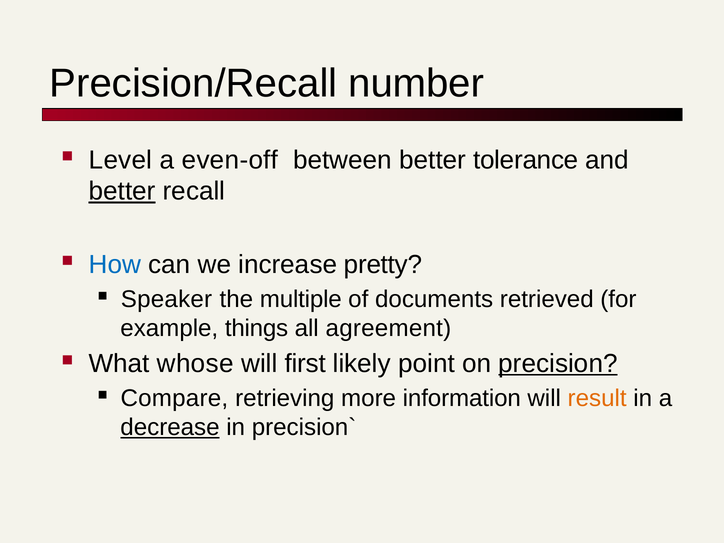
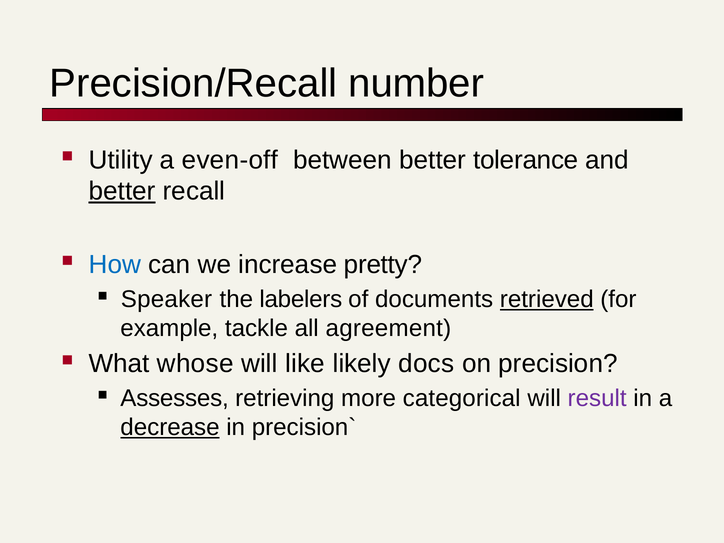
Level: Level -> Utility (121, 160)
multiple: multiple -> labelers (301, 299)
retrieved underline: none -> present (547, 299)
things: things -> tackle (256, 328)
first: first -> like (305, 364)
point: point -> docs (426, 364)
precision underline: present -> none (558, 364)
Compare: Compare -> Assesses (175, 399)
information: information -> categorical (462, 399)
result colour: orange -> purple (597, 399)
